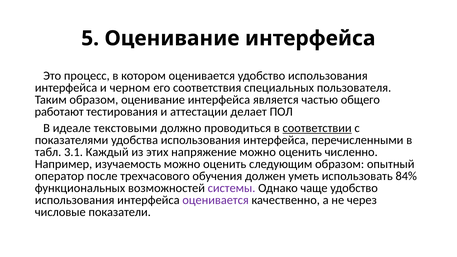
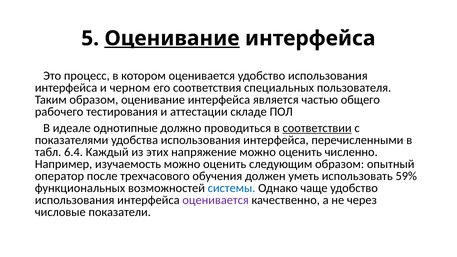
Оценивание underline: none -> present (172, 38)
работают: работают -> рабочего (59, 112)
делает: делает -> складе (249, 112)
текстовыми: текстовыми -> однотипные (126, 128)
3.1: 3.1 -> 6.4 (74, 152)
84%: 84% -> 59% (406, 176)
системы colour: purple -> blue (232, 188)
